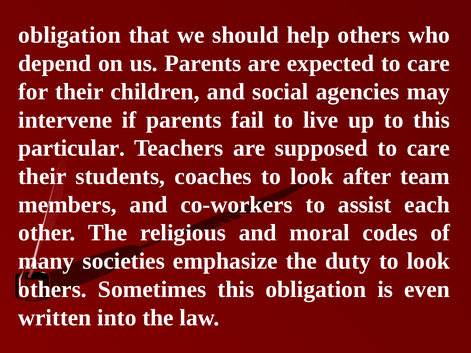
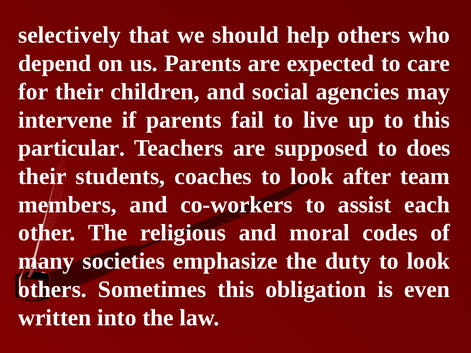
obligation: obligation -> selectively (70, 35)
supposed to care: care -> does (428, 148)
